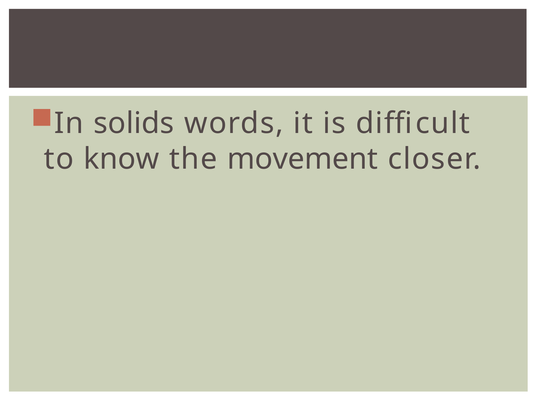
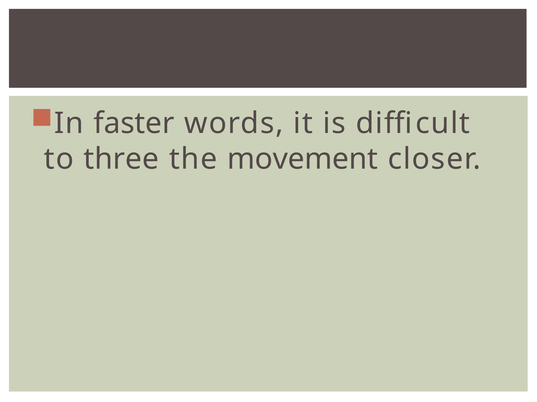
solids: solids -> faster (134, 124)
know: know -> three (121, 159)
